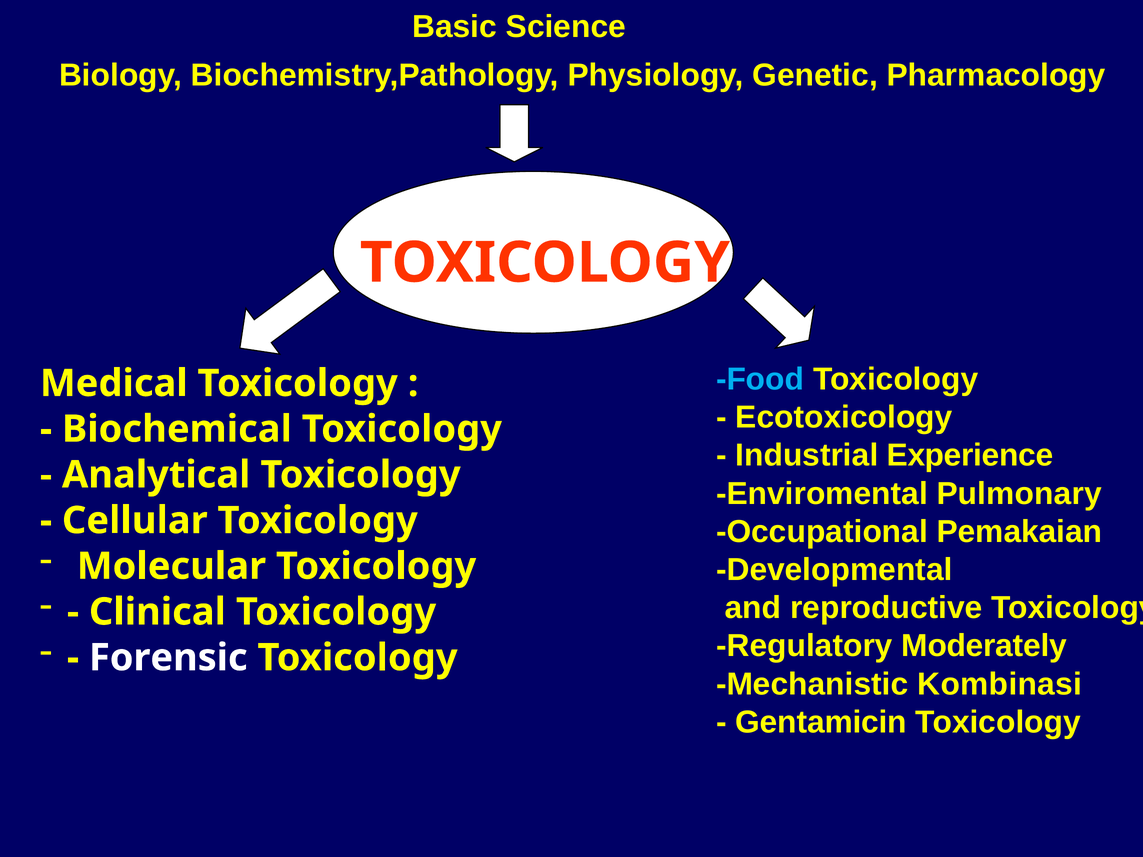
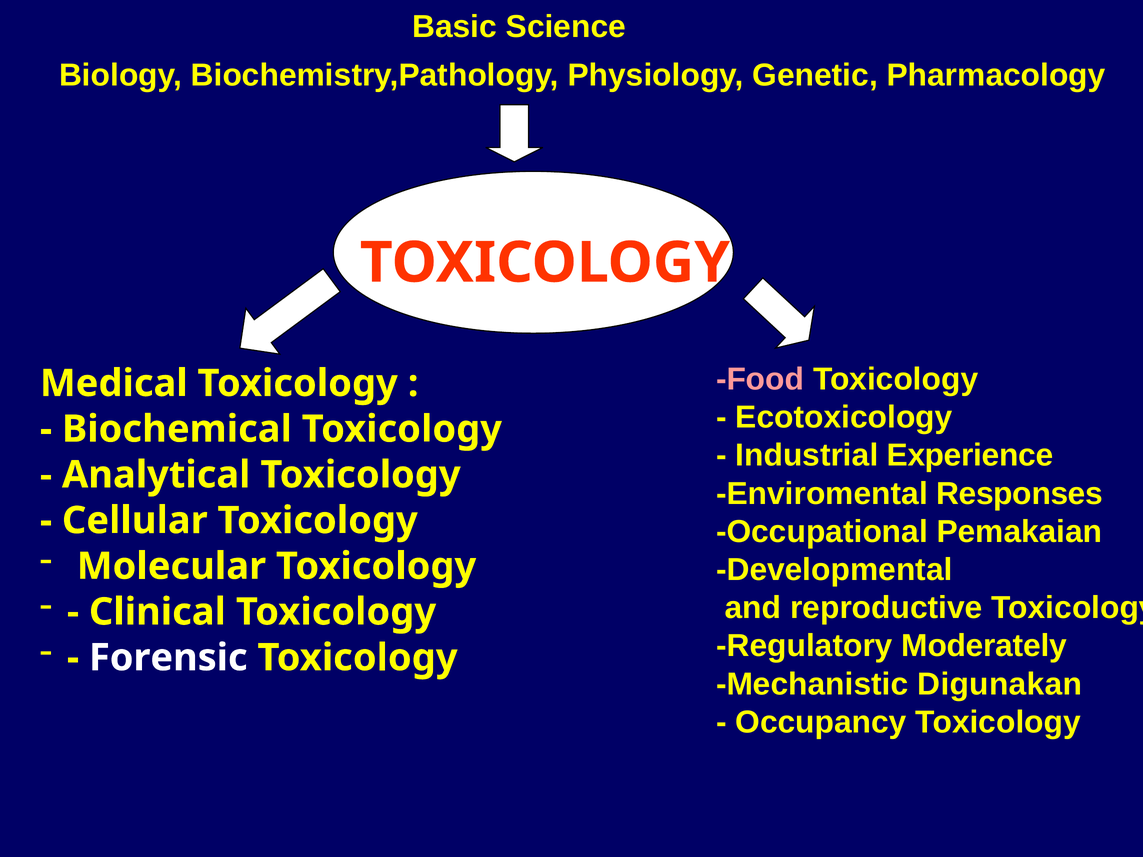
Food colour: light blue -> pink (760, 379)
Pulmonary: Pulmonary -> Responses (1020, 494)
Kombinasi: Kombinasi -> Digunakan (1000, 684)
Gentamicin: Gentamicin -> Occupancy (821, 722)
